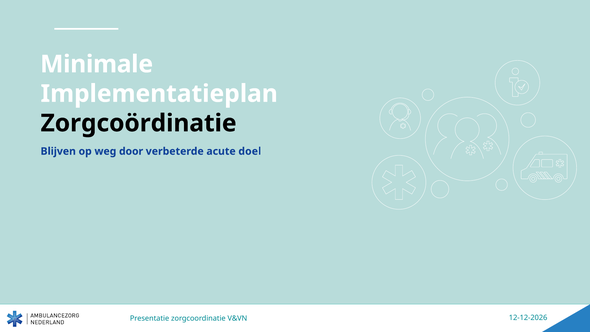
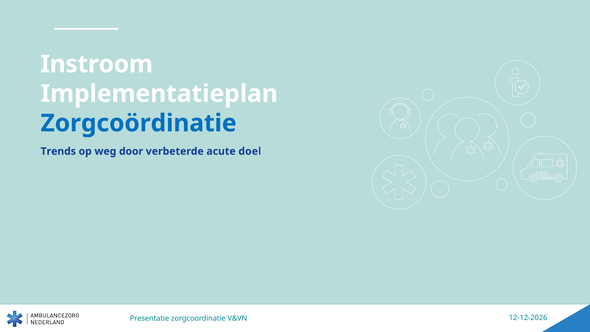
Minimale: Minimale -> Instroom (97, 64)
Zorgcoördinatie colour: black -> blue (139, 123)
Blijven: Blijven -> Trends (58, 151)
